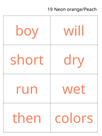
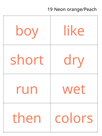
will: will -> like (74, 31)
